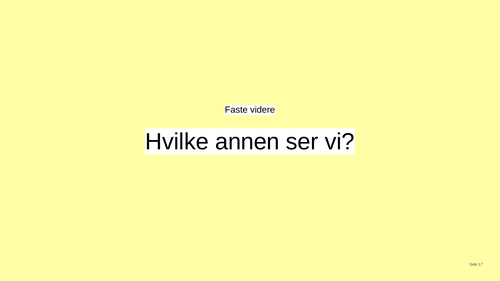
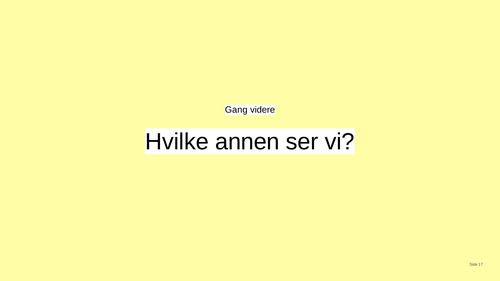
Faste: Faste -> Gang (236, 110)
